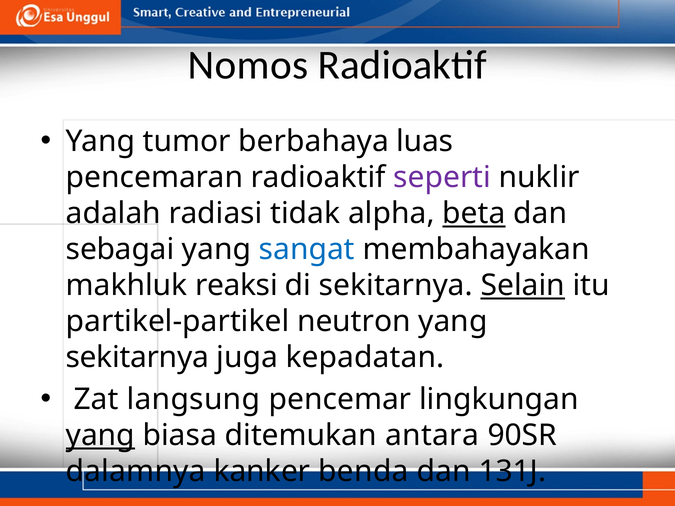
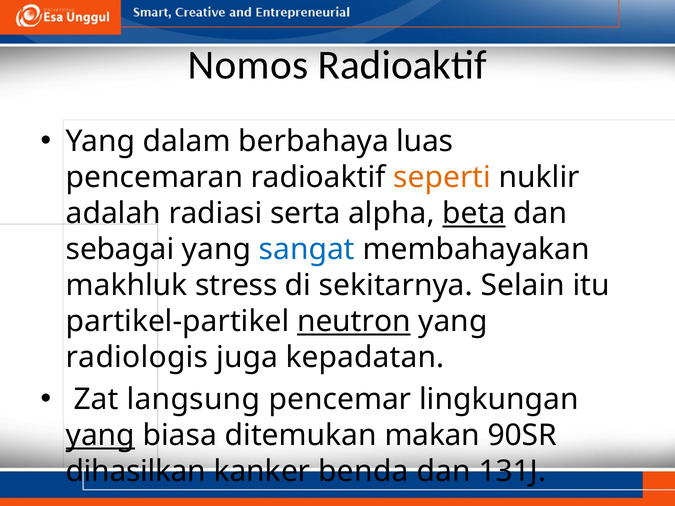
tumor: tumor -> dalam (187, 142)
seperti colour: purple -> orange (442, 178)
tidak: tidak -> serta (305, 214)
reaksi: reaksi -> stress (236, 286)
Selain underline: present -> none (523, 286)
neutron underline: none -> present (354, 322)
sekitarnya: sekitarnya -> radiologis (137, 358)
antara: antara -> makan (432, 436)
dalamnya: dalamnya -> dihasilkan (136, 472)
